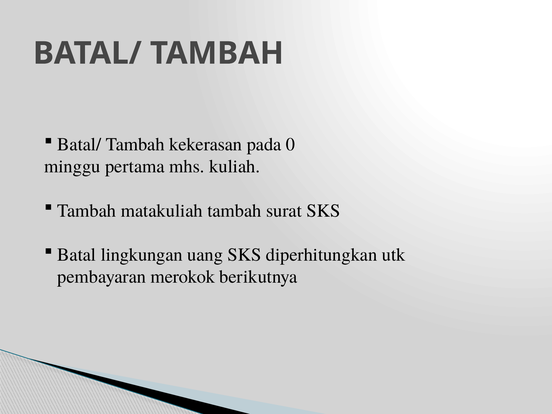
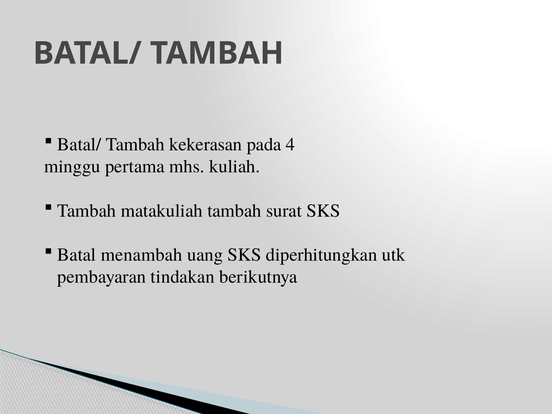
0: 0 -> 4 (291, 144)
lingkungan: lingkungan -> menambah (142, 255)
merokok: merokok -> tindakan (183, 277)
